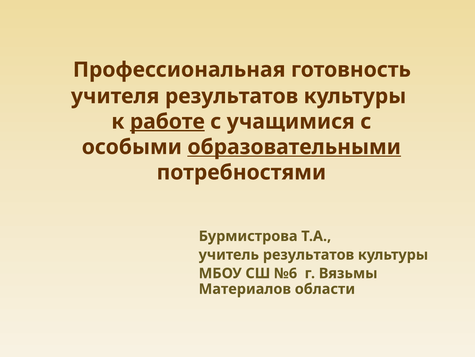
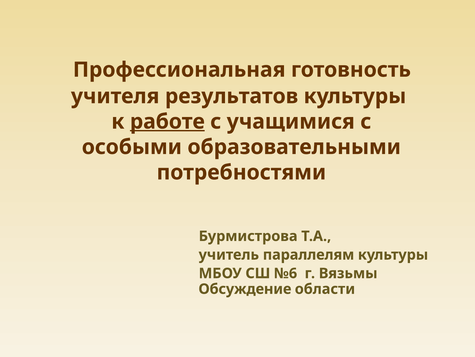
образовательными underline: present -> none (294, 147)
учитель результатов: результатов -> параллелям (309, 254)
Материалов: Материалов -> Обсуждение (245, 288)
